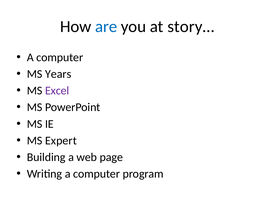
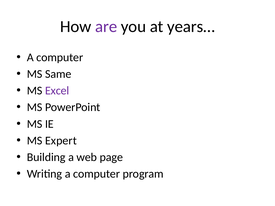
are colour: blue -> purple (106, 27)
story…: story… -> years… (191, 27)
Years: Years -> Same (58, 74)
